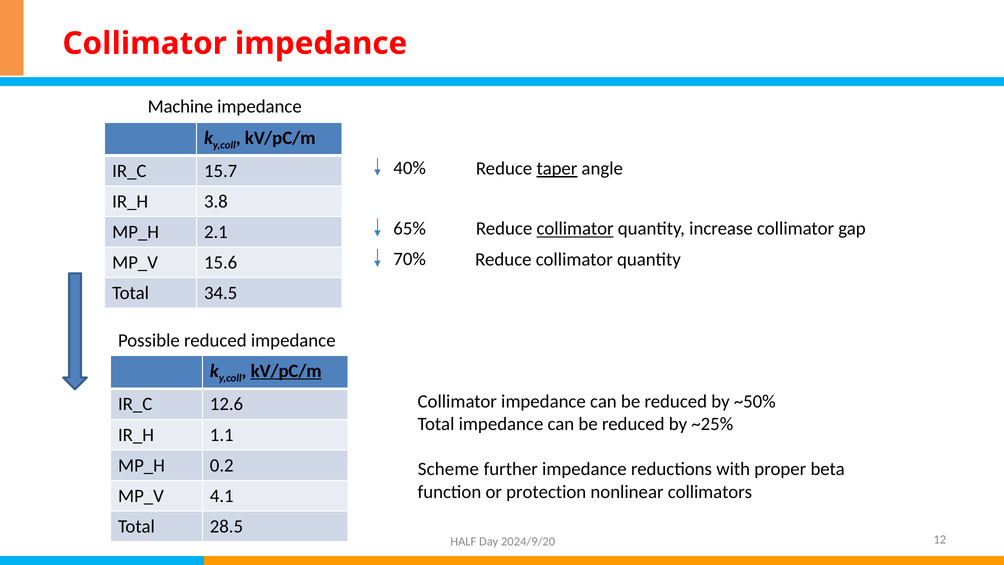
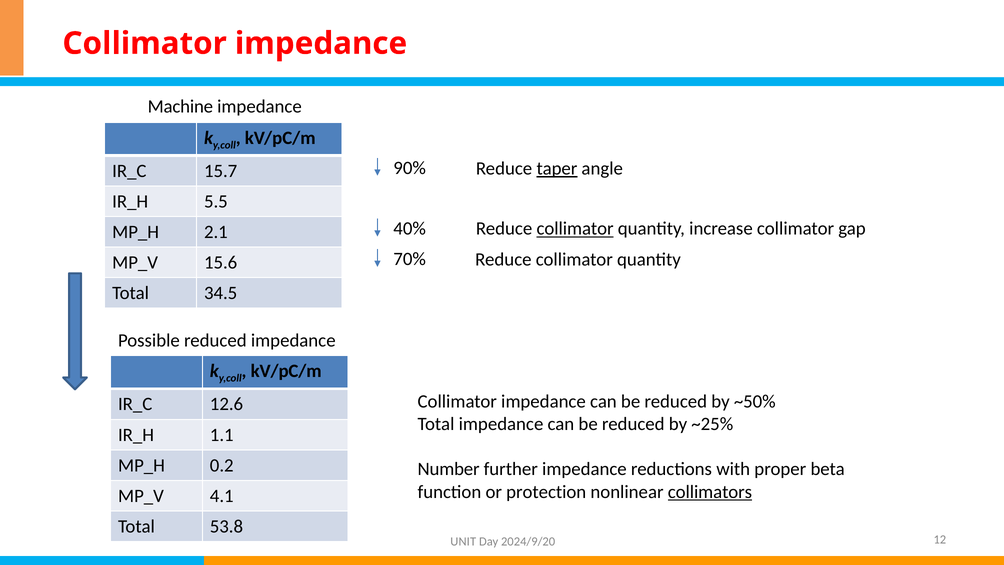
40%: 40% -> 90% (410, 168)
3.8: 3.8 -> 5.5 (216, 201)
65%: 65% -> 40% (410, 229)
kV/pC/m underline: present -> none (286, 371)
Scheme: Scheme -> Number (449, 469)
collimators underline: none -> present (710, 492)
28.5: 28.5 -> 53.8 (226, 526)
HALF: HALF -> UNIT (463, 541)
